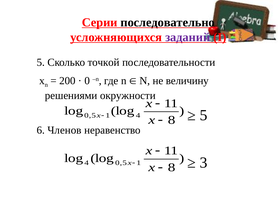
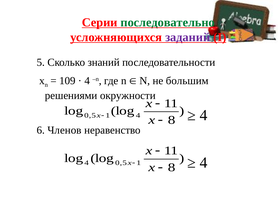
последовательно colour: black -> green (168, 22)
точкой: точкой -> знаний (104, 63)
200: 200 -> 109 (67, 81)
0: 0 -> 4 (87, 81)
величину: величину -> большим (187, 81)
5: 5 -> 4 (204, 116)
3: 3 -> 4 (204, 163)
